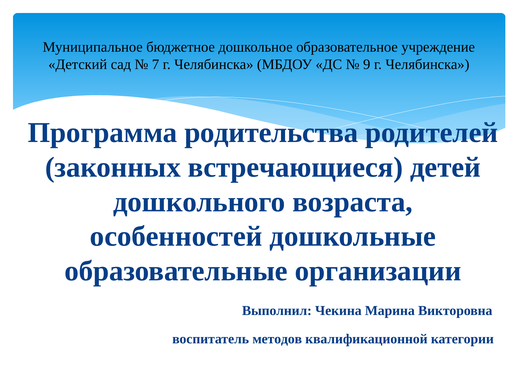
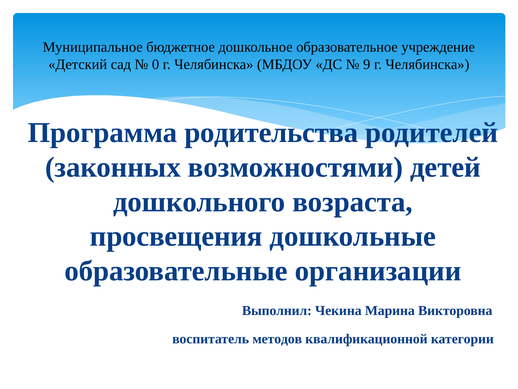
7: 7 -> 0 (156, 64)
встречающиеся: встречающиеся -> возможностями (296, 167)
особенностей: особенностей -> просвещения (176, 236)
